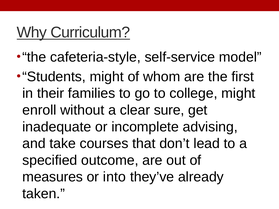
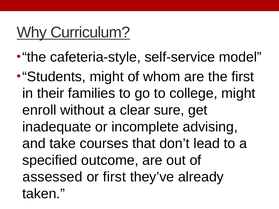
measures: measures -> assessed (52, 177)
or into: into -> first (114, 177)
